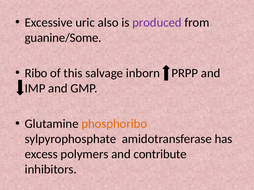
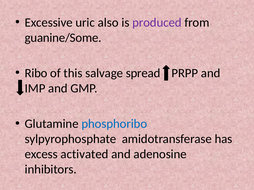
inborn: inborn -> spread (143, 73)
phosphoribo colour: orange -> blue (114, 124)
polymers: polymers -> activated (84, 155)
contribute: contribute -> adenosine (160, 155)
